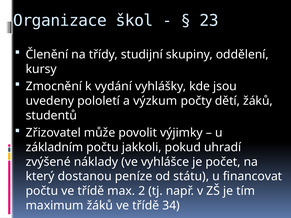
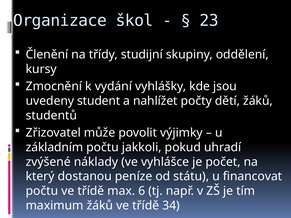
pololetí: pololetí -> student (99, 101)
výzkum: výzkum -> nahlížet (155, 101)
2: 2 -> 6 (142, 191)
